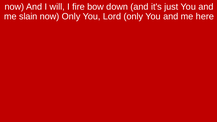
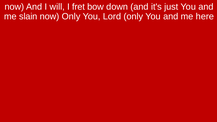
fire: fire -> fret (79, 7)
